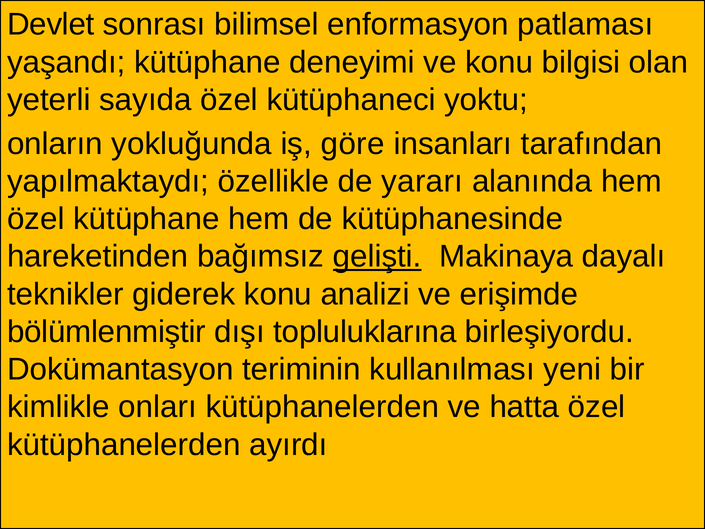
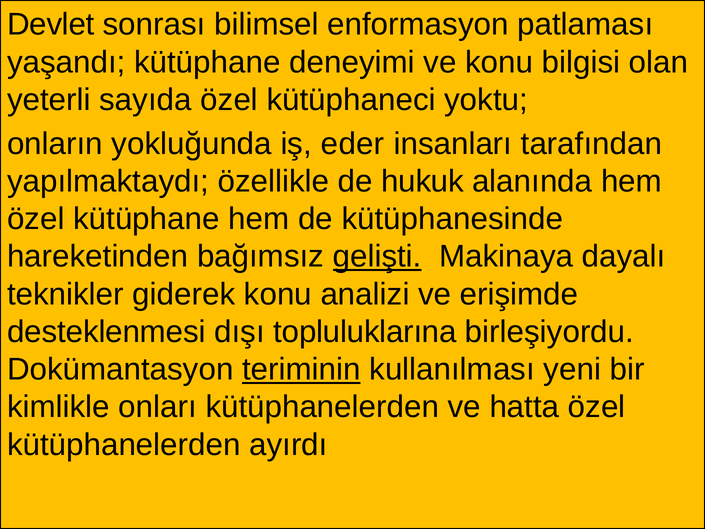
göre: göre -> eder (353, 144)
yararı: yararı -> hukuk (423, 181)
bölümlenmiştir: bölümlenmiştir -> desteklenmesi (106, 332)
teriminin underline: none -> present (301, 369)
